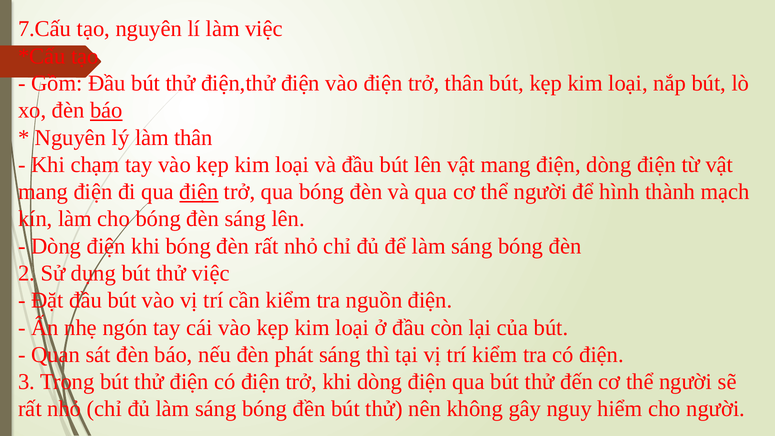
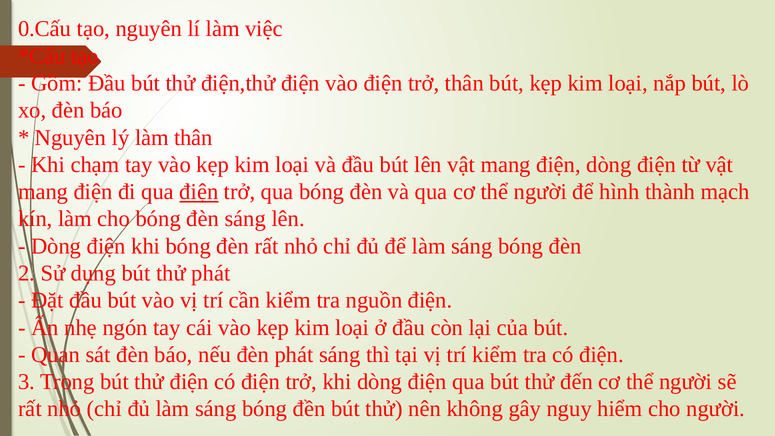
7.Cấu: 7.Cấu -> 0.Cấu (45, 29)
báo underline: present -> none (106, 110)
thử việc: việc -> phát (211, 273)
